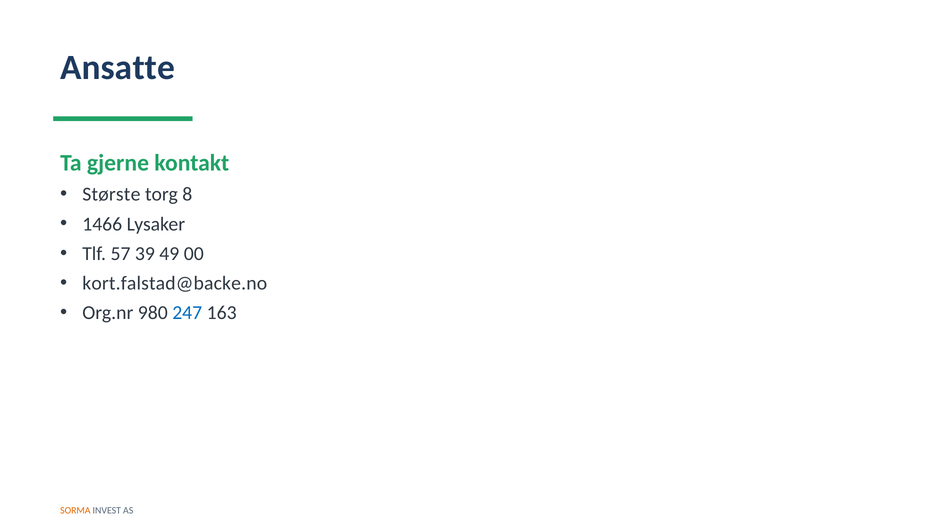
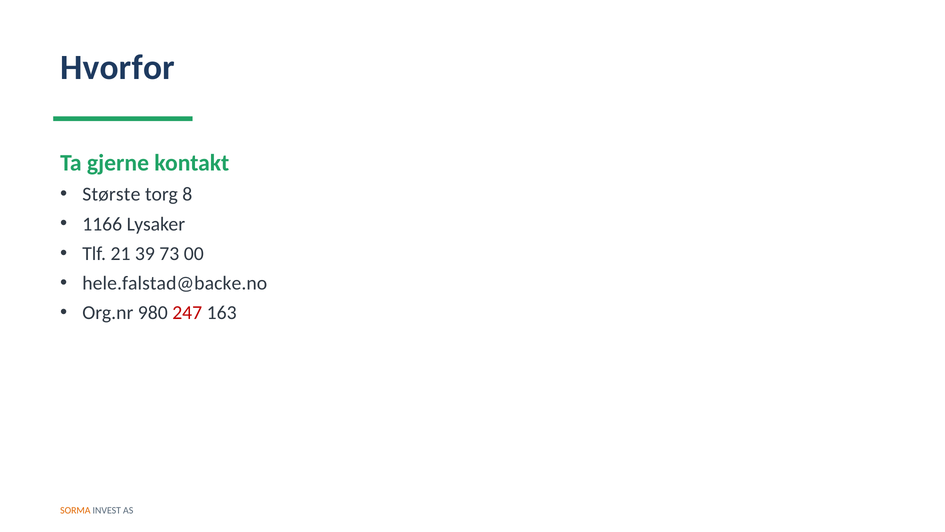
Ansatte: Ansatte -> Hvorfor (118, 67)
1466: 1466 -> 1166 (102, 224)
57: 57 -> 21 (121, 253)
49: 49 -> 73 (169, 253)
kort.falstad@backe.no: kort.falstad@backe.no -> hele.falstad@backe.no (175, 283)
247 colour: blue -> red (187, 313)
